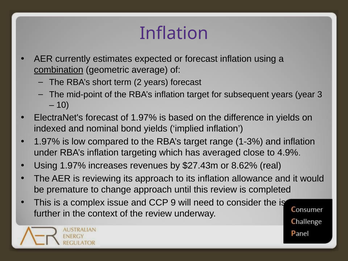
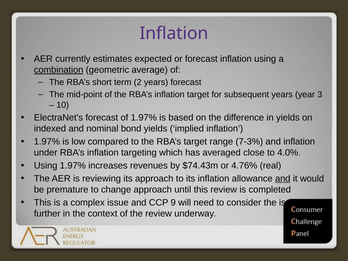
1-3%: 1-3% -> 7-3% (249, 142)
4.9%: 4.9% -> 4.0% (288, 153)
$27.43m: $27.43m -> $74.43m (200, 166)
8.62%: 8.62% -> 4.76% (244, 166)
and underline: none -> present (283, 179)
